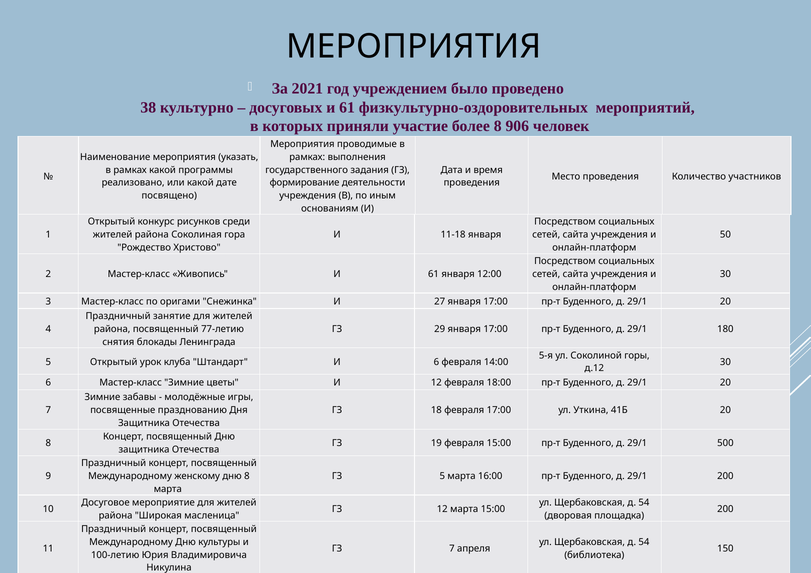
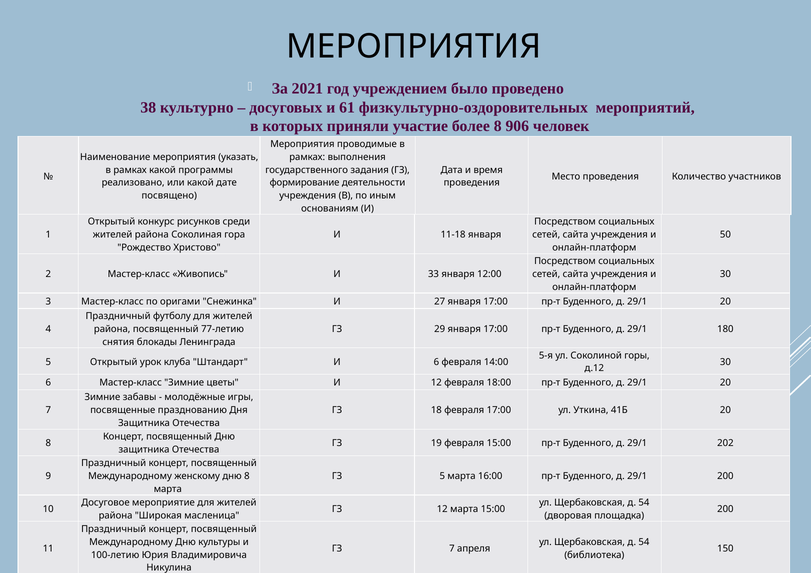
Живопись И 61: 61 -> 33 (433, 274)
занятие: занятие -> футболу (172, 316)
500: 500 -> 202 (725, 443)
